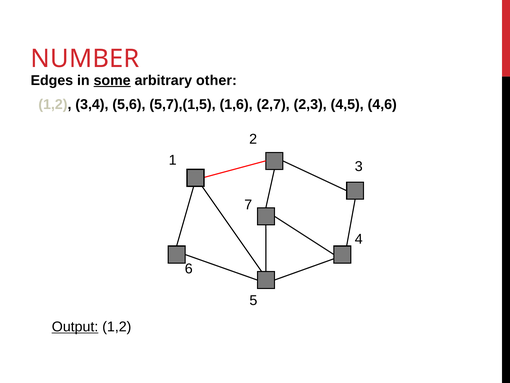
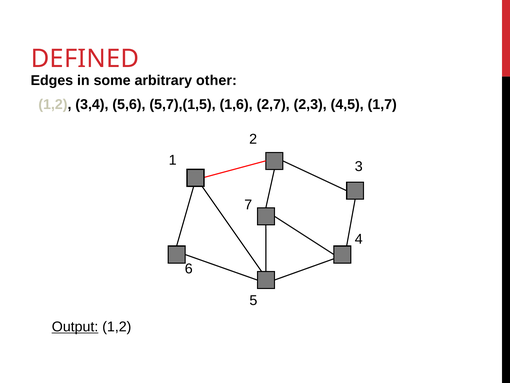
NUMBER: NUMBER -> DEFINED (85, 59)
some underline: present -> none (112, 80)
4,6: 4,6 -> 1,7 (382, 104)
